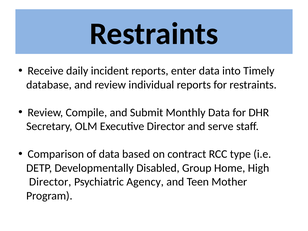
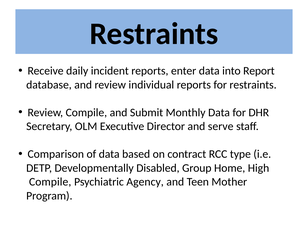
Timely: Timely -> Report (259, 71)
Director: Director -> Compile (50, 182)
